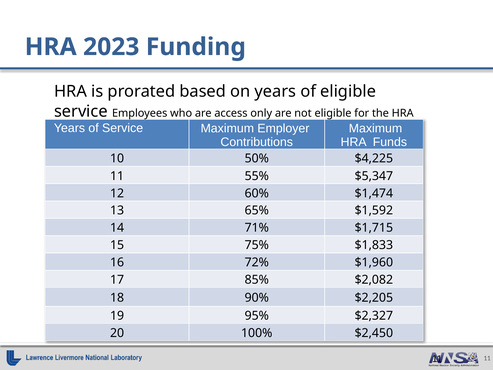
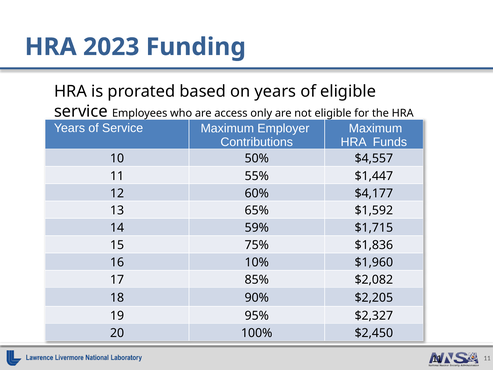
$4,225: $4,225 -> $4,557 (374, 158)
$5,347: $5,347 -> $1,447 (374, 176)
$1,474: $1,474 -> $4,177 (374, 193)
71%: 71% -> 59% (257, 228)
$1,833: $1,833 -> $1,836 (374, 245)
72%: 72% -> 10% (257, 262)
